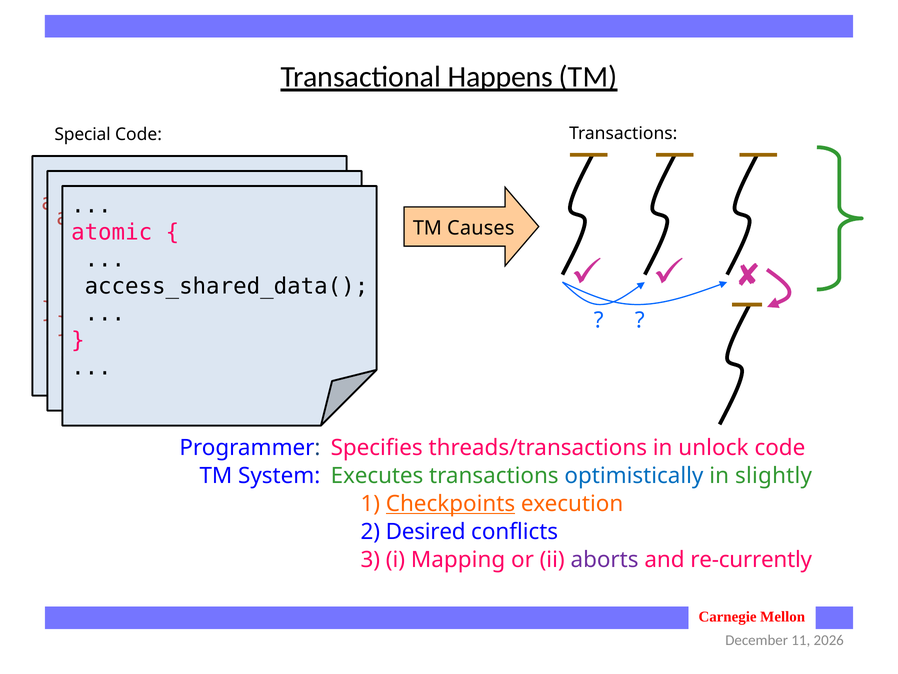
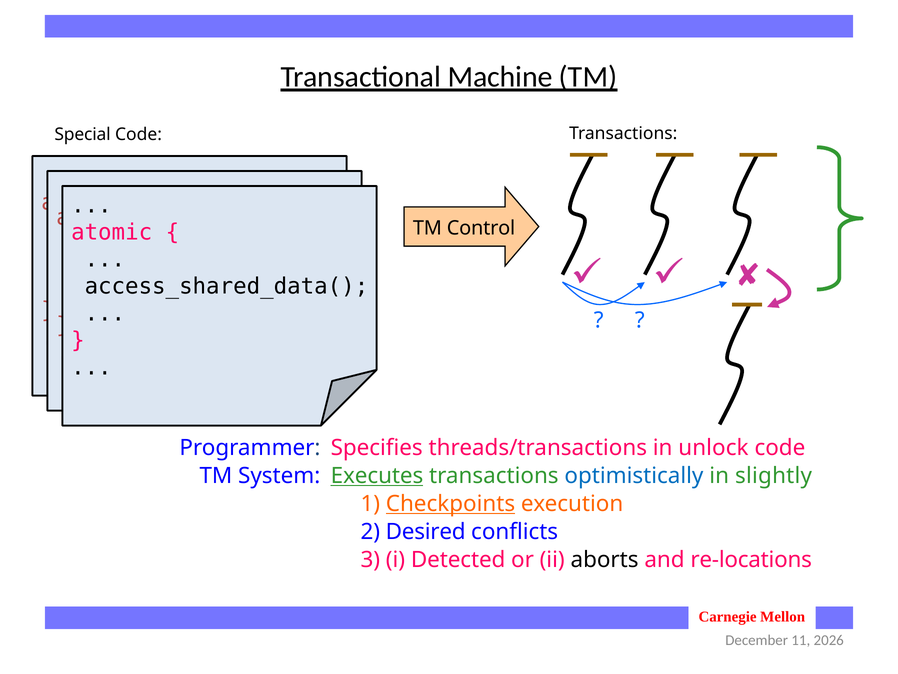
Happens: Happens -> Machine (500, 77)
Causes: Causes -> Control (481, 228)
Executes underline: none -> present (377, 475)
Mapping: Mapping -> Detected (458, 560)
aborts colour: purple -> black (605, 560)
re-currently: re-currently -> re-locations (751, 560)
